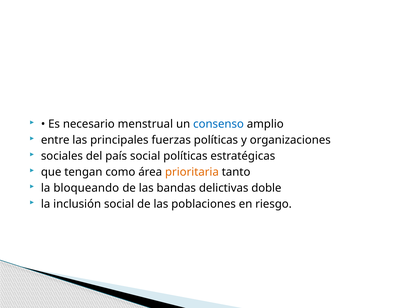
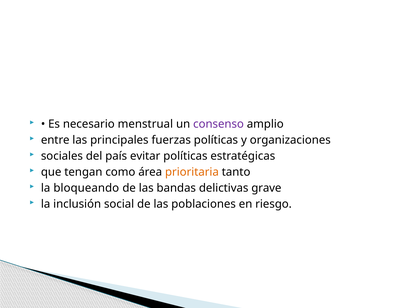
consenso colour: blue -> purple (219, 124)
país social: social -> evitar (145, 156)
doble: doble -> grave (266, 188)
